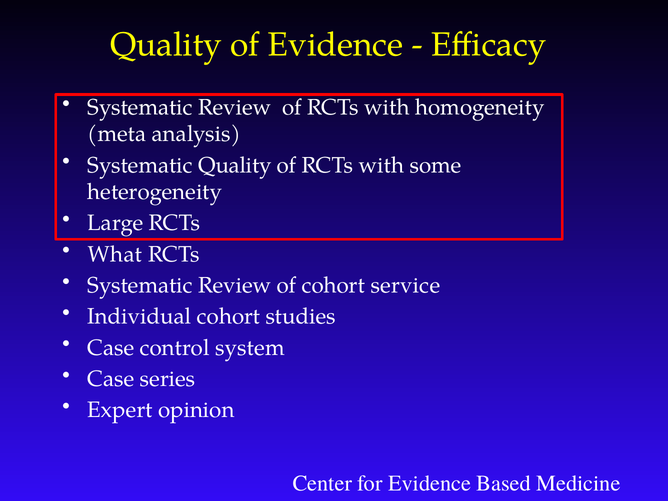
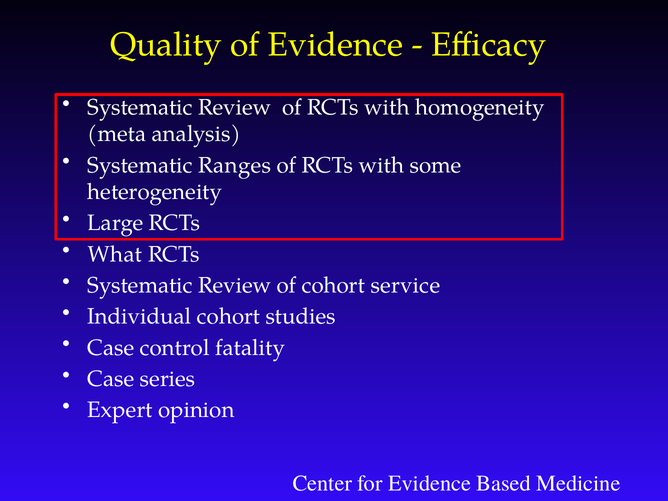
Systematic Quality: Quality -> Ranges (235, 165)
system: system -> fatality (250, 348)
